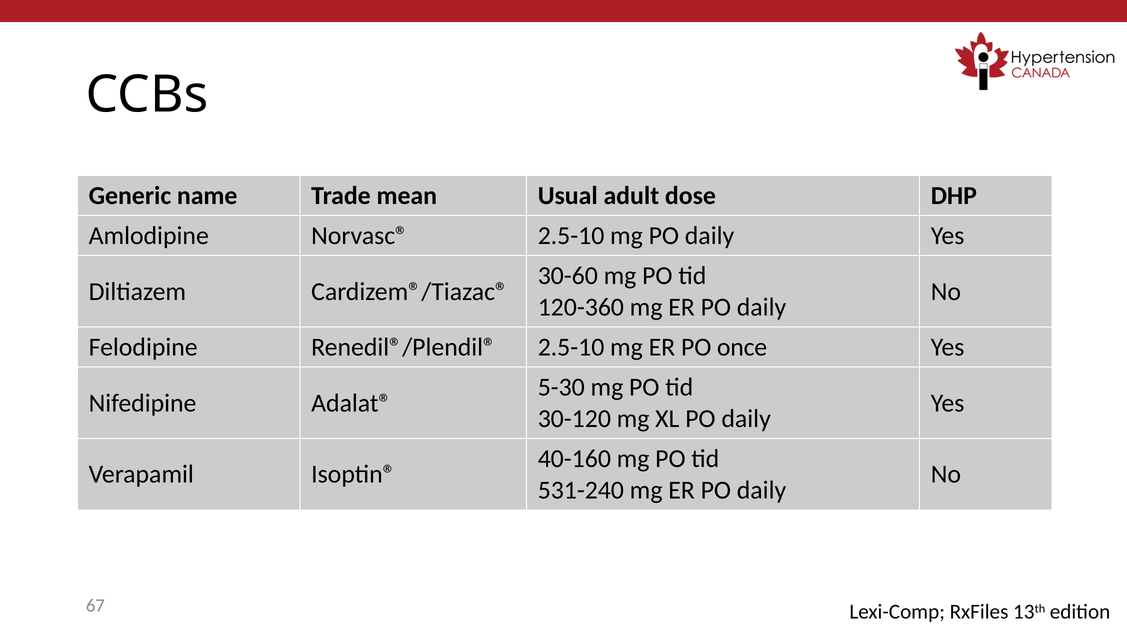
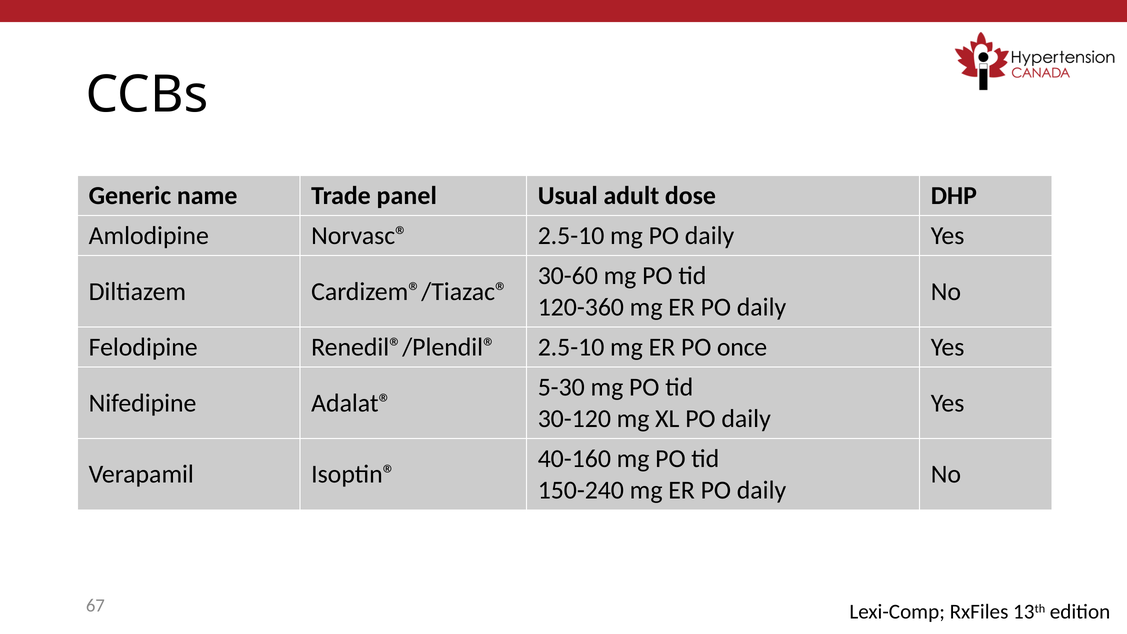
mean: mean -> panel (407, 196)
531-240: 531-240 -> 150-240 (581, 490)
